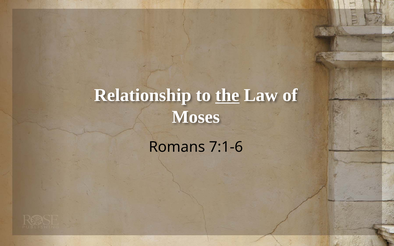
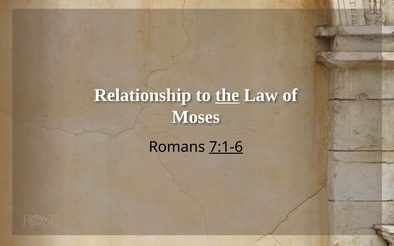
7:1-6 underline: none -> present (226, 147)
